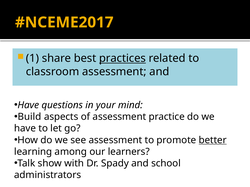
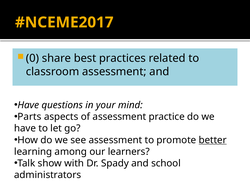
1: 1 -> 0 (32, 58)
practices underline: present -> none (122, 58)
Build: Build -> Parts (29, 117)
